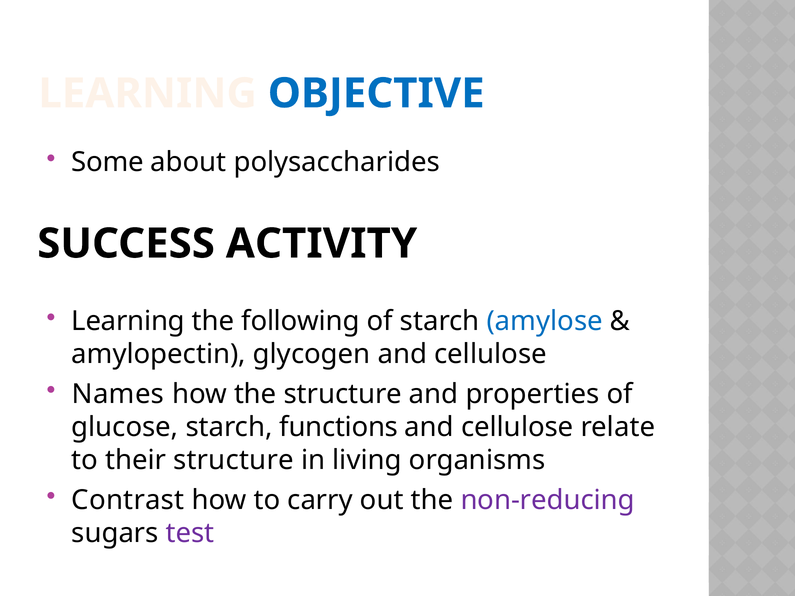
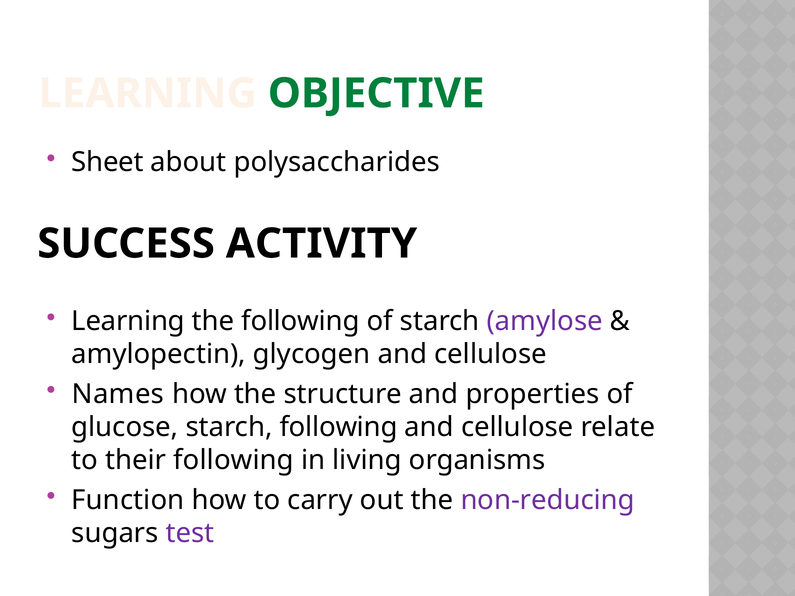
OBJECTIVE colour: blue -> green (376, 94)
Some: Some -> Sheet (107, 162)
amylose colour: blue -> purple (545, 321)
starch functions: functions -> following (339, 427)
their structure: structure -> following (234, 460)
Contrast: Contrast -> Function (128, 500)
